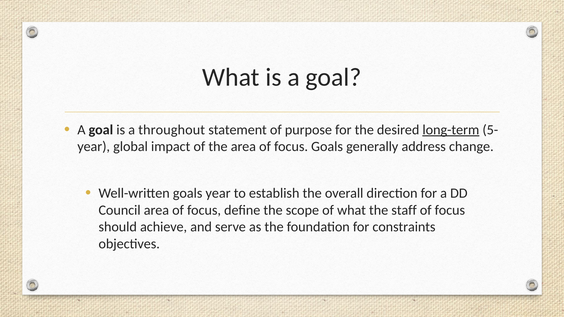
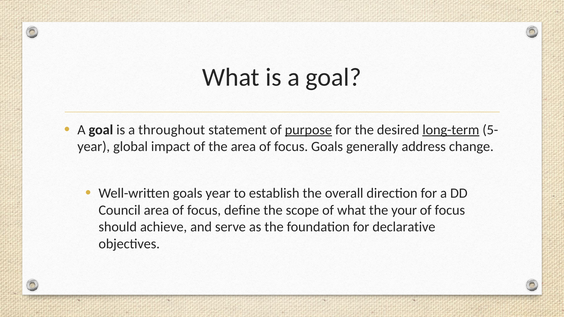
purpose underline: none -> present (308, 130)
staff: staff -> your (404, 210)
constraints: constraints -> declarative (404, 227)
